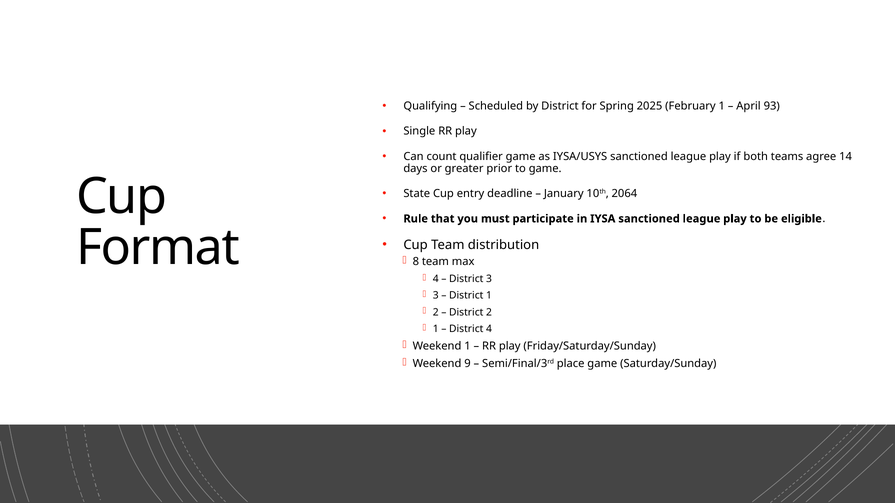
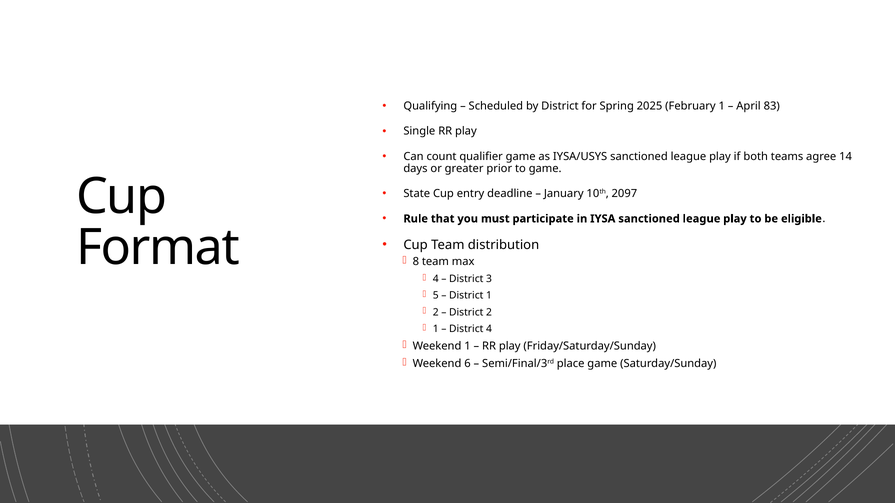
93: 93 -> 83 (772, 106)
2064: 2064 -> 2097 (624, 194)
3: 3 -> 5 (436, 296)
9: 9 -> 6 (467, 364)
